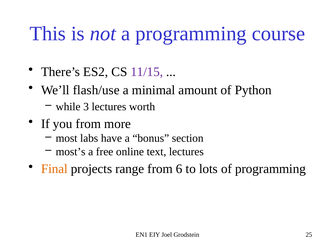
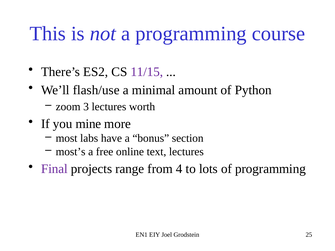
while: while -> zoom (68, 107)
you from: from -> mine (88, 124)
Final colour: orange -> purple (54, 169)
6: 6 -> 4 (179, 169)
